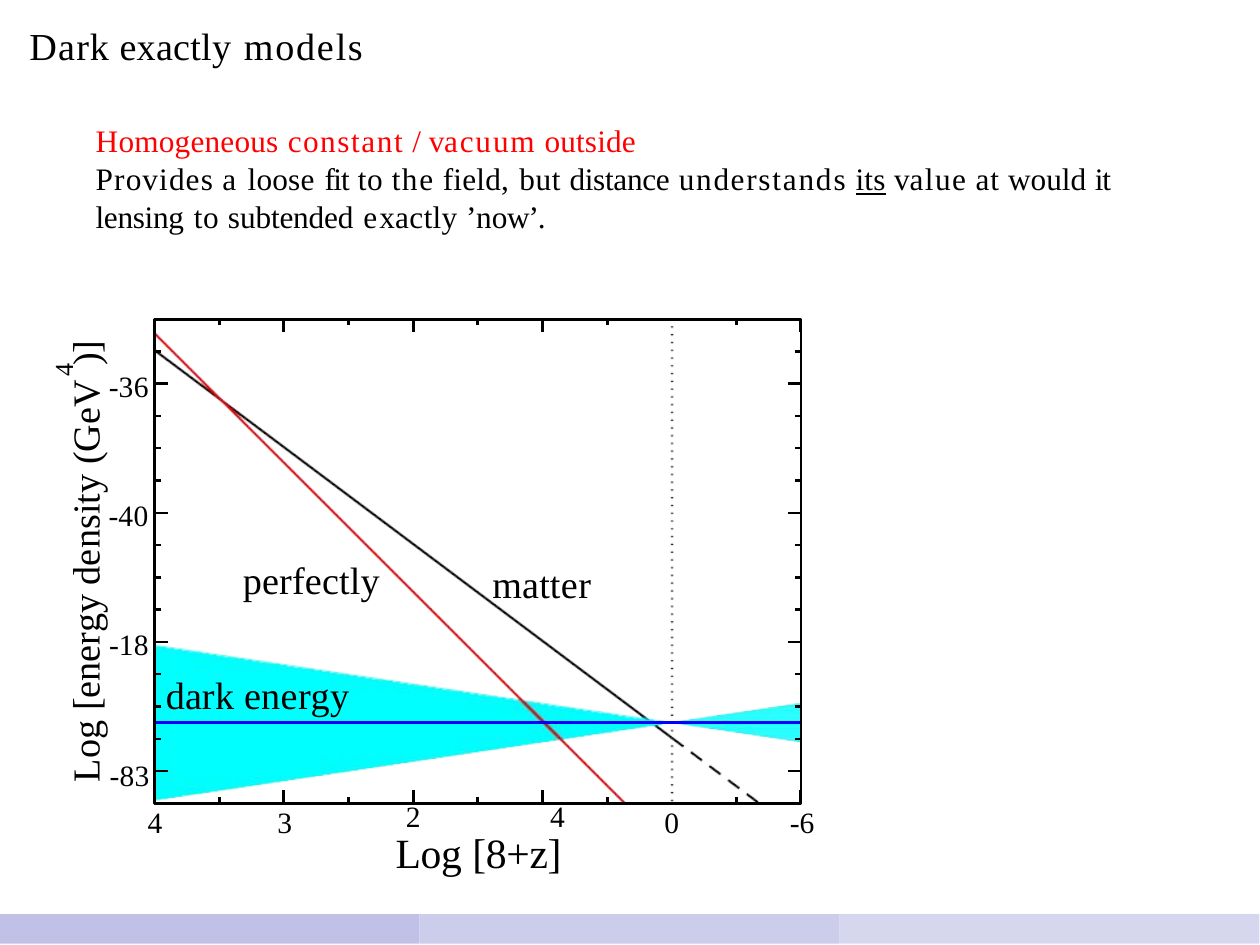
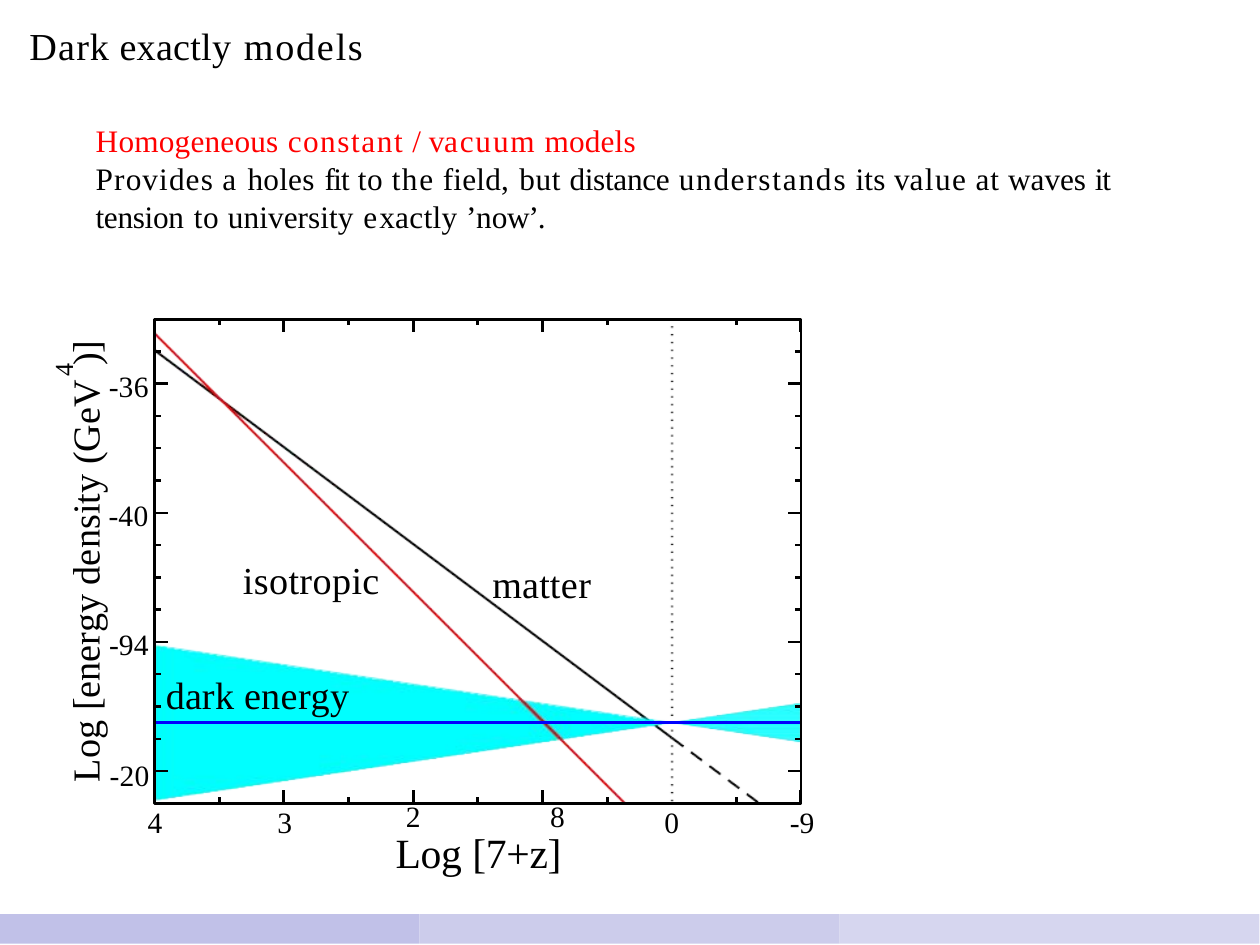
vacuum outside: outside -> models (590, 143)
loose: loose -> holes (281, 181)
its underline: present -> none (871, 181)
would: would -> waves (1047, 181)
lensing: lensing -> tension (140, 218)
subtended: subtended -> university (291, 218)
perfectly: perfectly -> isotropic (311, 583)
-18: -18 -> -94 (129, 646)
-83: -83 -> -20 (130, 777)
2 4: 4 -> 8 (557, 818)
-6: -6 -> -9 (802, 825)
8+z: 8+z -> 7+z (517, 856)
